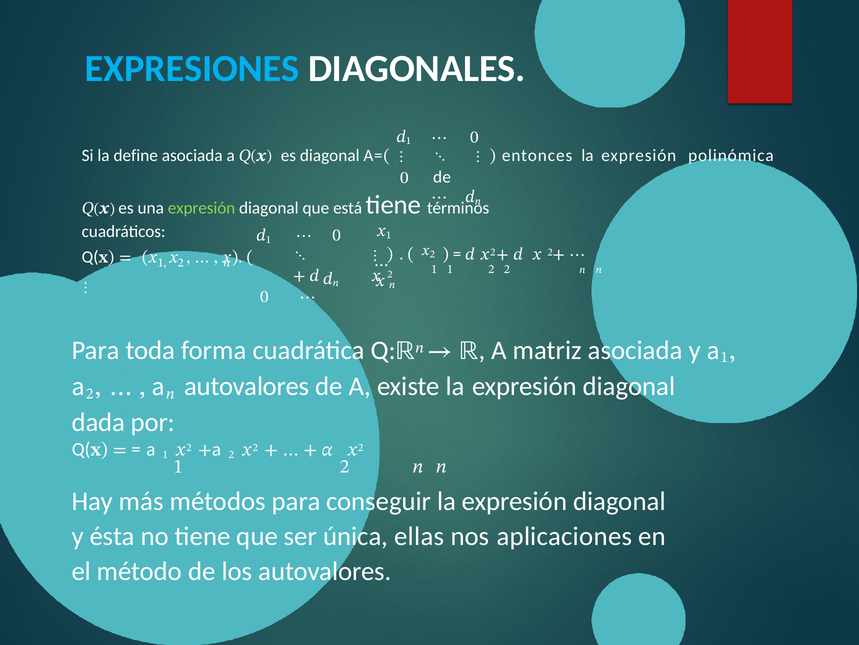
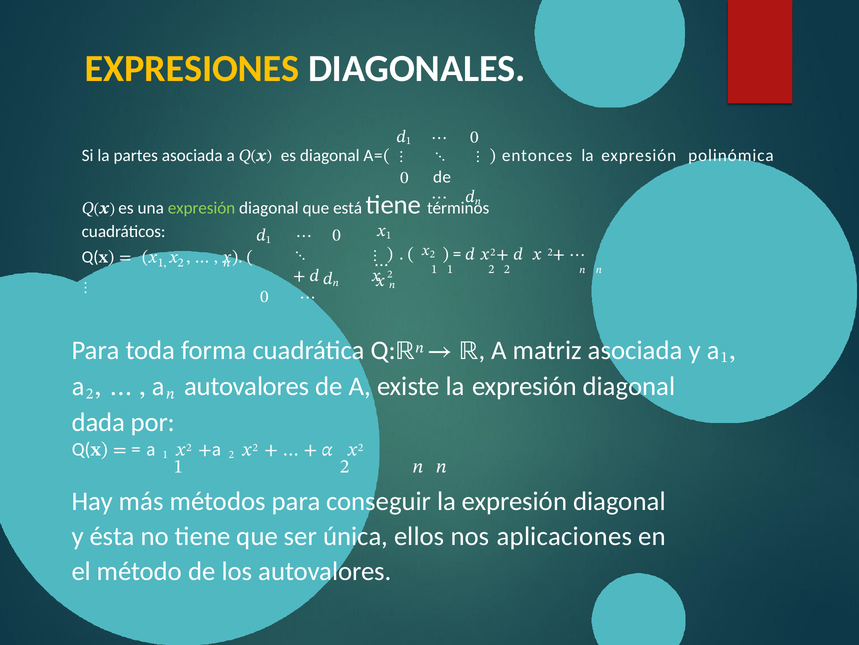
EXPRESIONES colour: light blue -> yellow (192, 68)
define: define -> partes (136, 155)
ellas: ellas -> ellos (419, 536)
